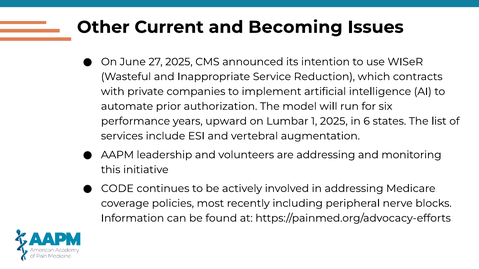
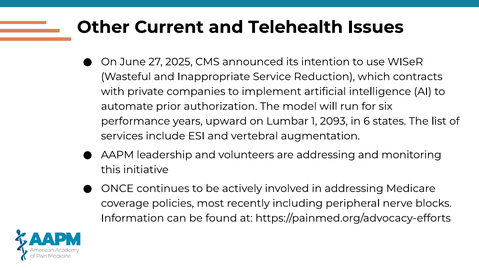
Becoming: Becoming -> Telehealth (296, 27)
1 2025: 2025 -> 2093 (334, 121)
CODE: CODE -> ONCE (117, 189)
